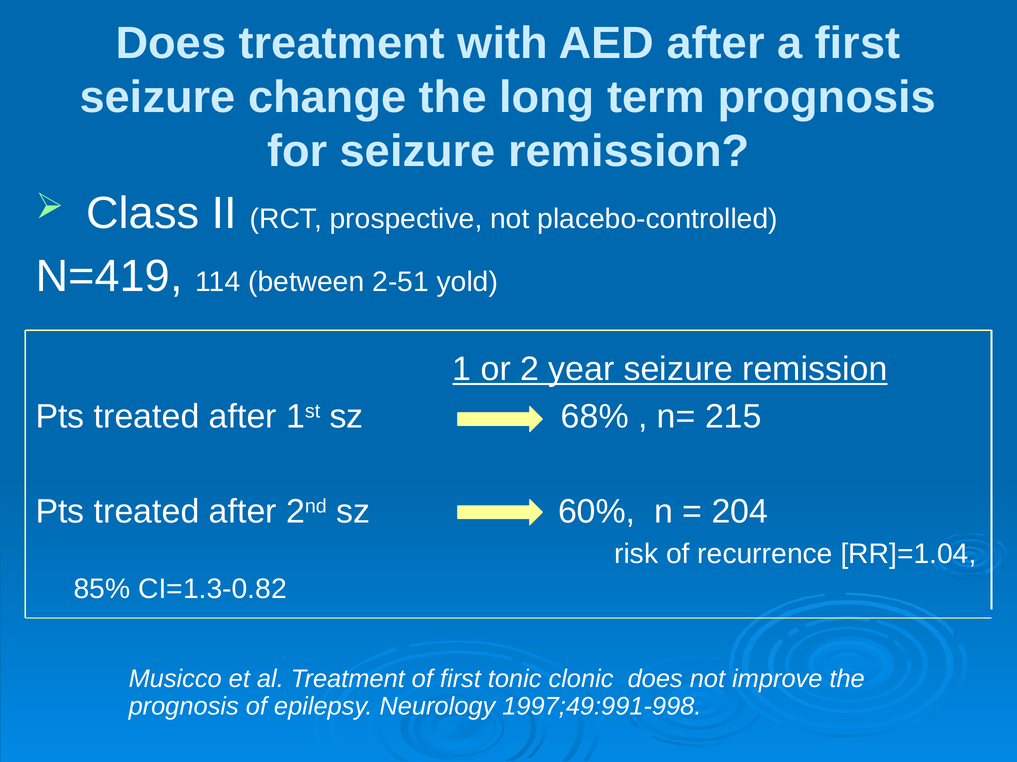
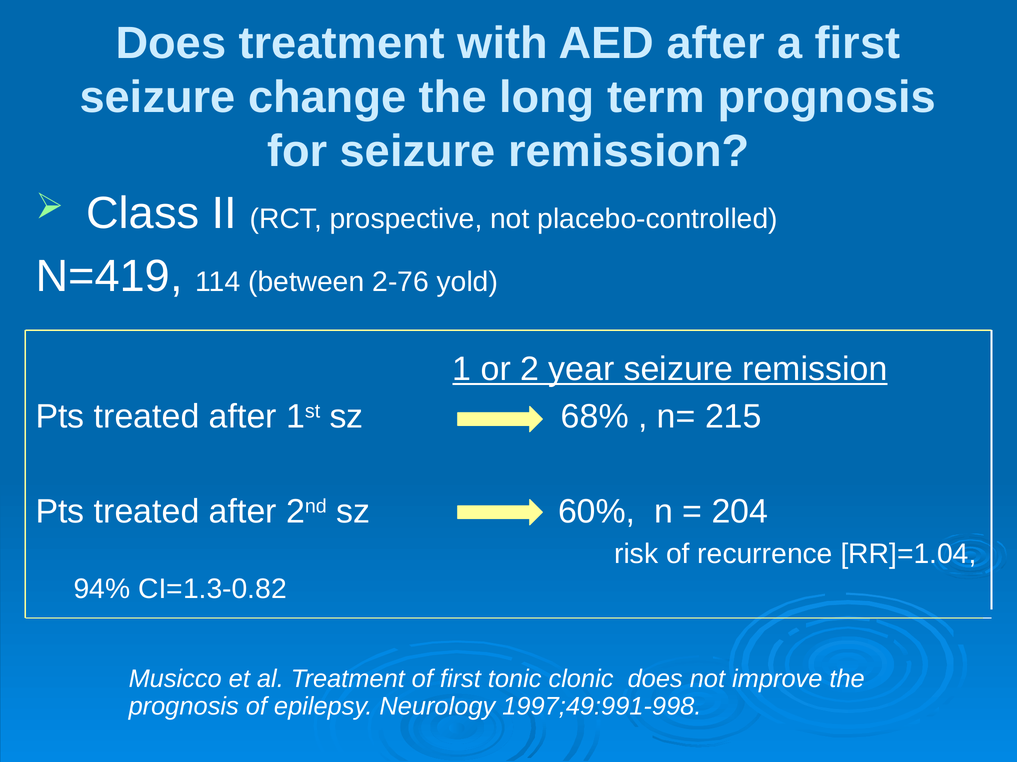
2-51: 2-51 -> 2-76 (401, 282)
85%: 85% -> 94% (102, 590)
